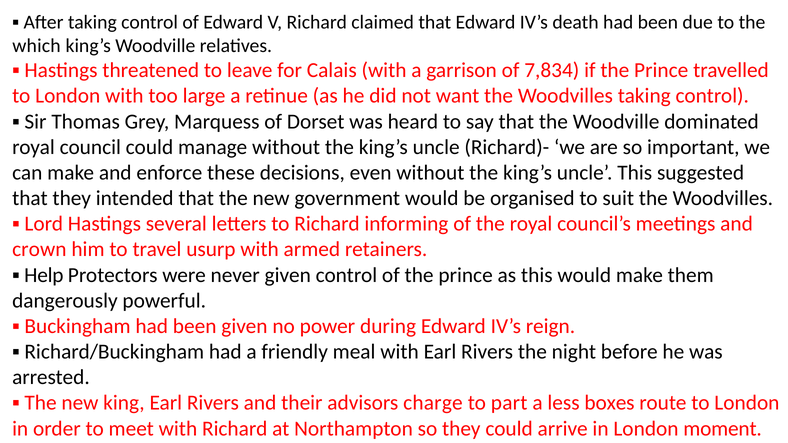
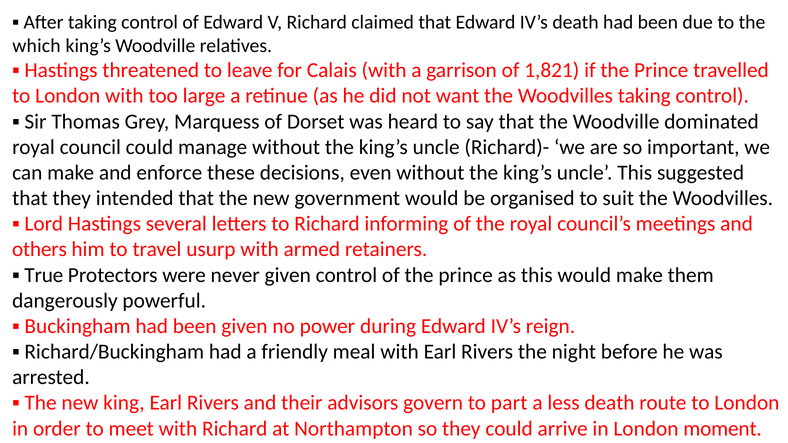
7,834: 7,834 -> 1,821 (552, 70)
crown: crown -> others (39, 250)
Help: Help -> True (44, 275)
charge: charge -> govern (433, 403)
less boxes: boxes -> death (609, 403)
